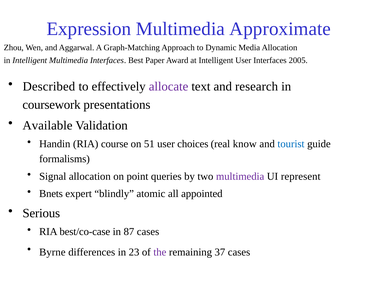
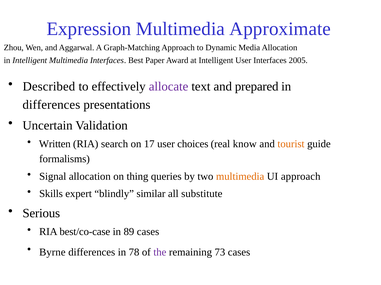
research: research -> prepared (257, 87)
coursework: coursework -> differences (51, 105)
Available: Available -> Uncertain (48, 126)
Handin: Handin -> Written (55, 144)
course: course -> search (115, 144)
51: 51 -> 17 (149, 144)
tourist colour: blue -> orange (291, 144)
point: point -> thing (137, 177)
multimedia colour: purple -> orange (240, 177)
UI represent: represent -> approach (301, 177)
Bnets: Bnets -> Skills (51, 194)
atomic: atomic -> similar (151, 194)
appointed: appointed -> substitute (202, 194)
87: 87 -> 89 (129, 232)
23: 23 -> 78 (134, 253)
37: 37 -> 73 (220, 253)
